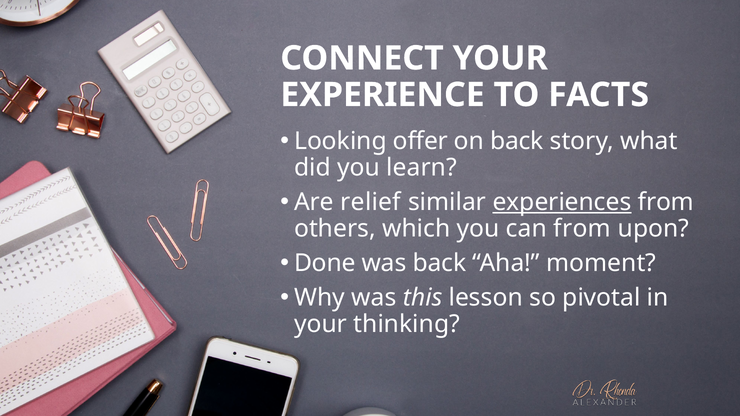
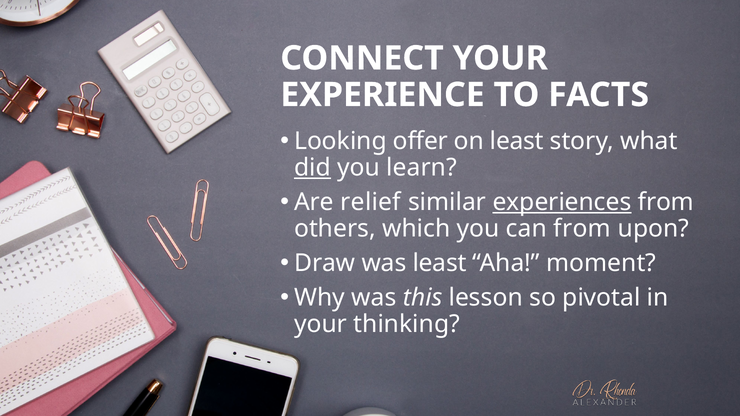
on back: back -> least (517, 141)
did underline: none -> present (313, 168)
Done: Done -> Draw (325, 263)
was back: back -> least (440, 263)
